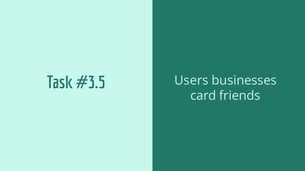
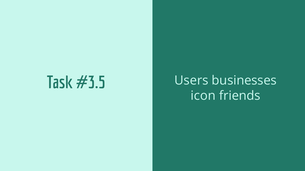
card: card -> icon (203, 96)
